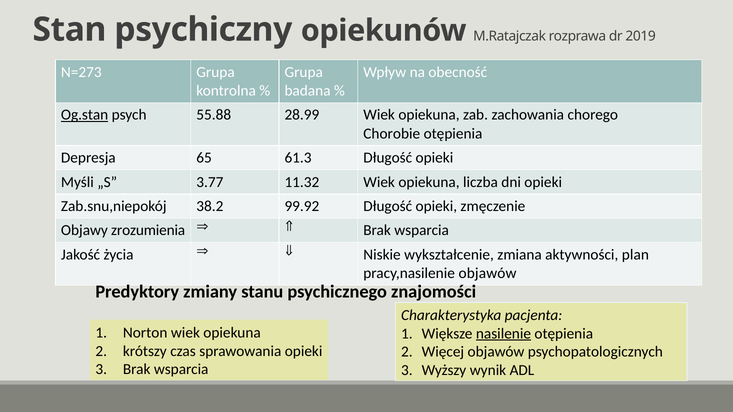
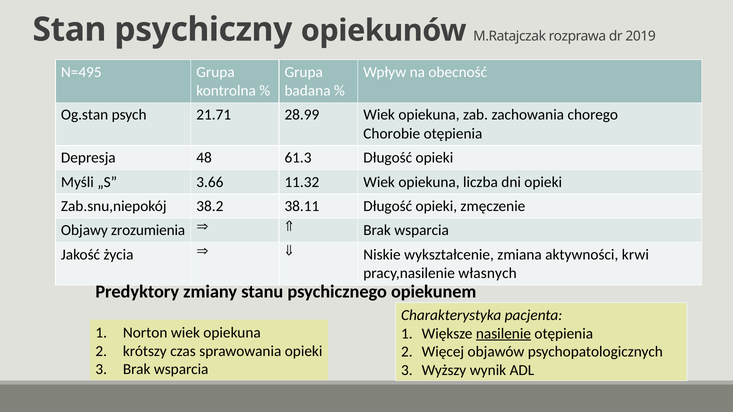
N=273: N=273 -> N=495 (81, 72)
Og.stan underline: present -> none (85, 115)
55.88: 55.88 -> 21.71 (214, 115)
65: 65 -> 48 (204, 158)
3.77: 3.77 -> 3.66 (210, 182)
99.92: 99.92 -> 38.11 (302, 206)
plan: plan -> krwi (635, 255)
pracy,nasilenie objawów: objawów -> własnych (488, 273)
znajomości: znajomości -> opiekunem (434, 292)
